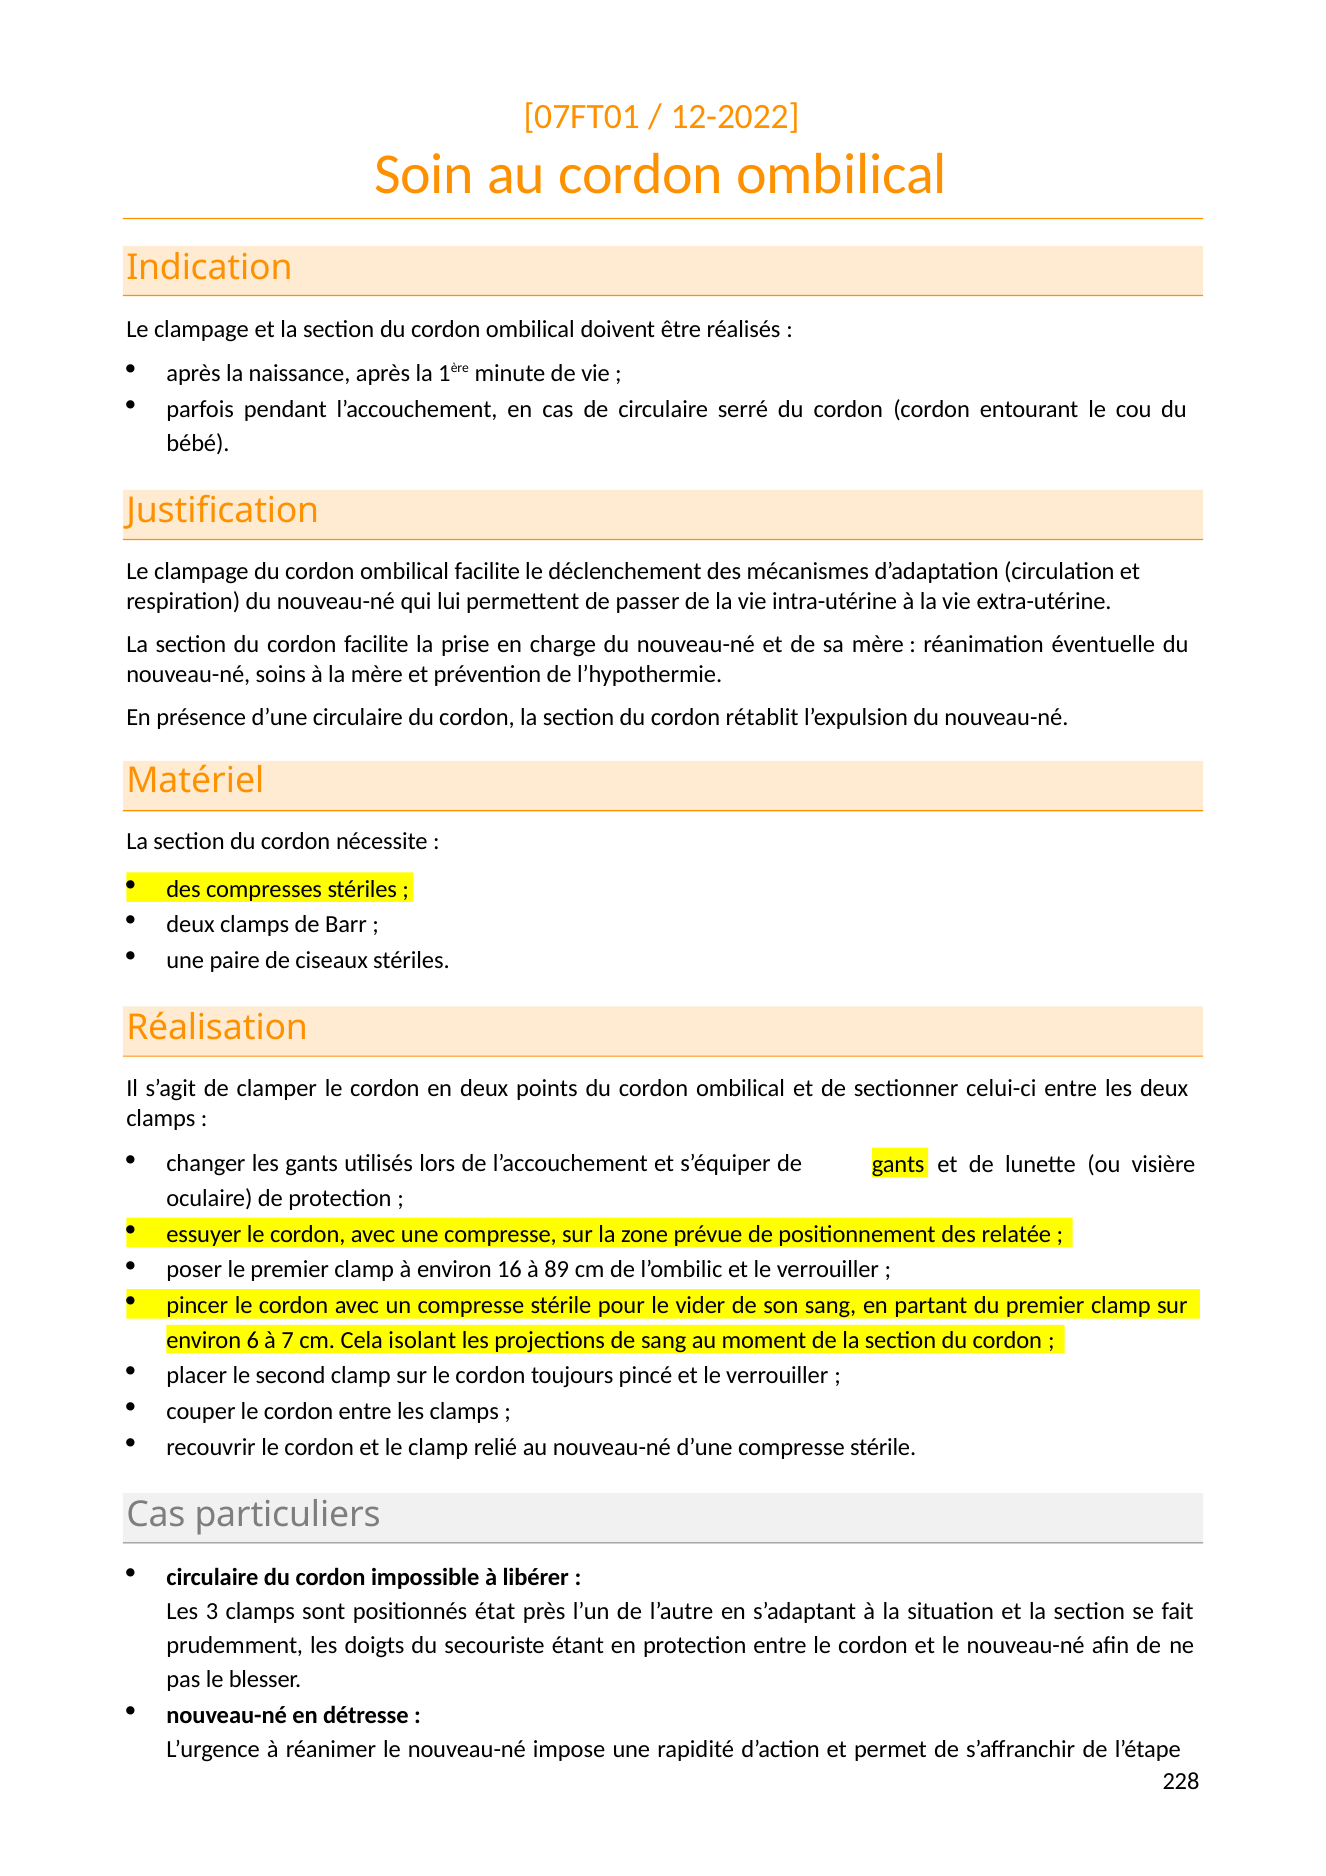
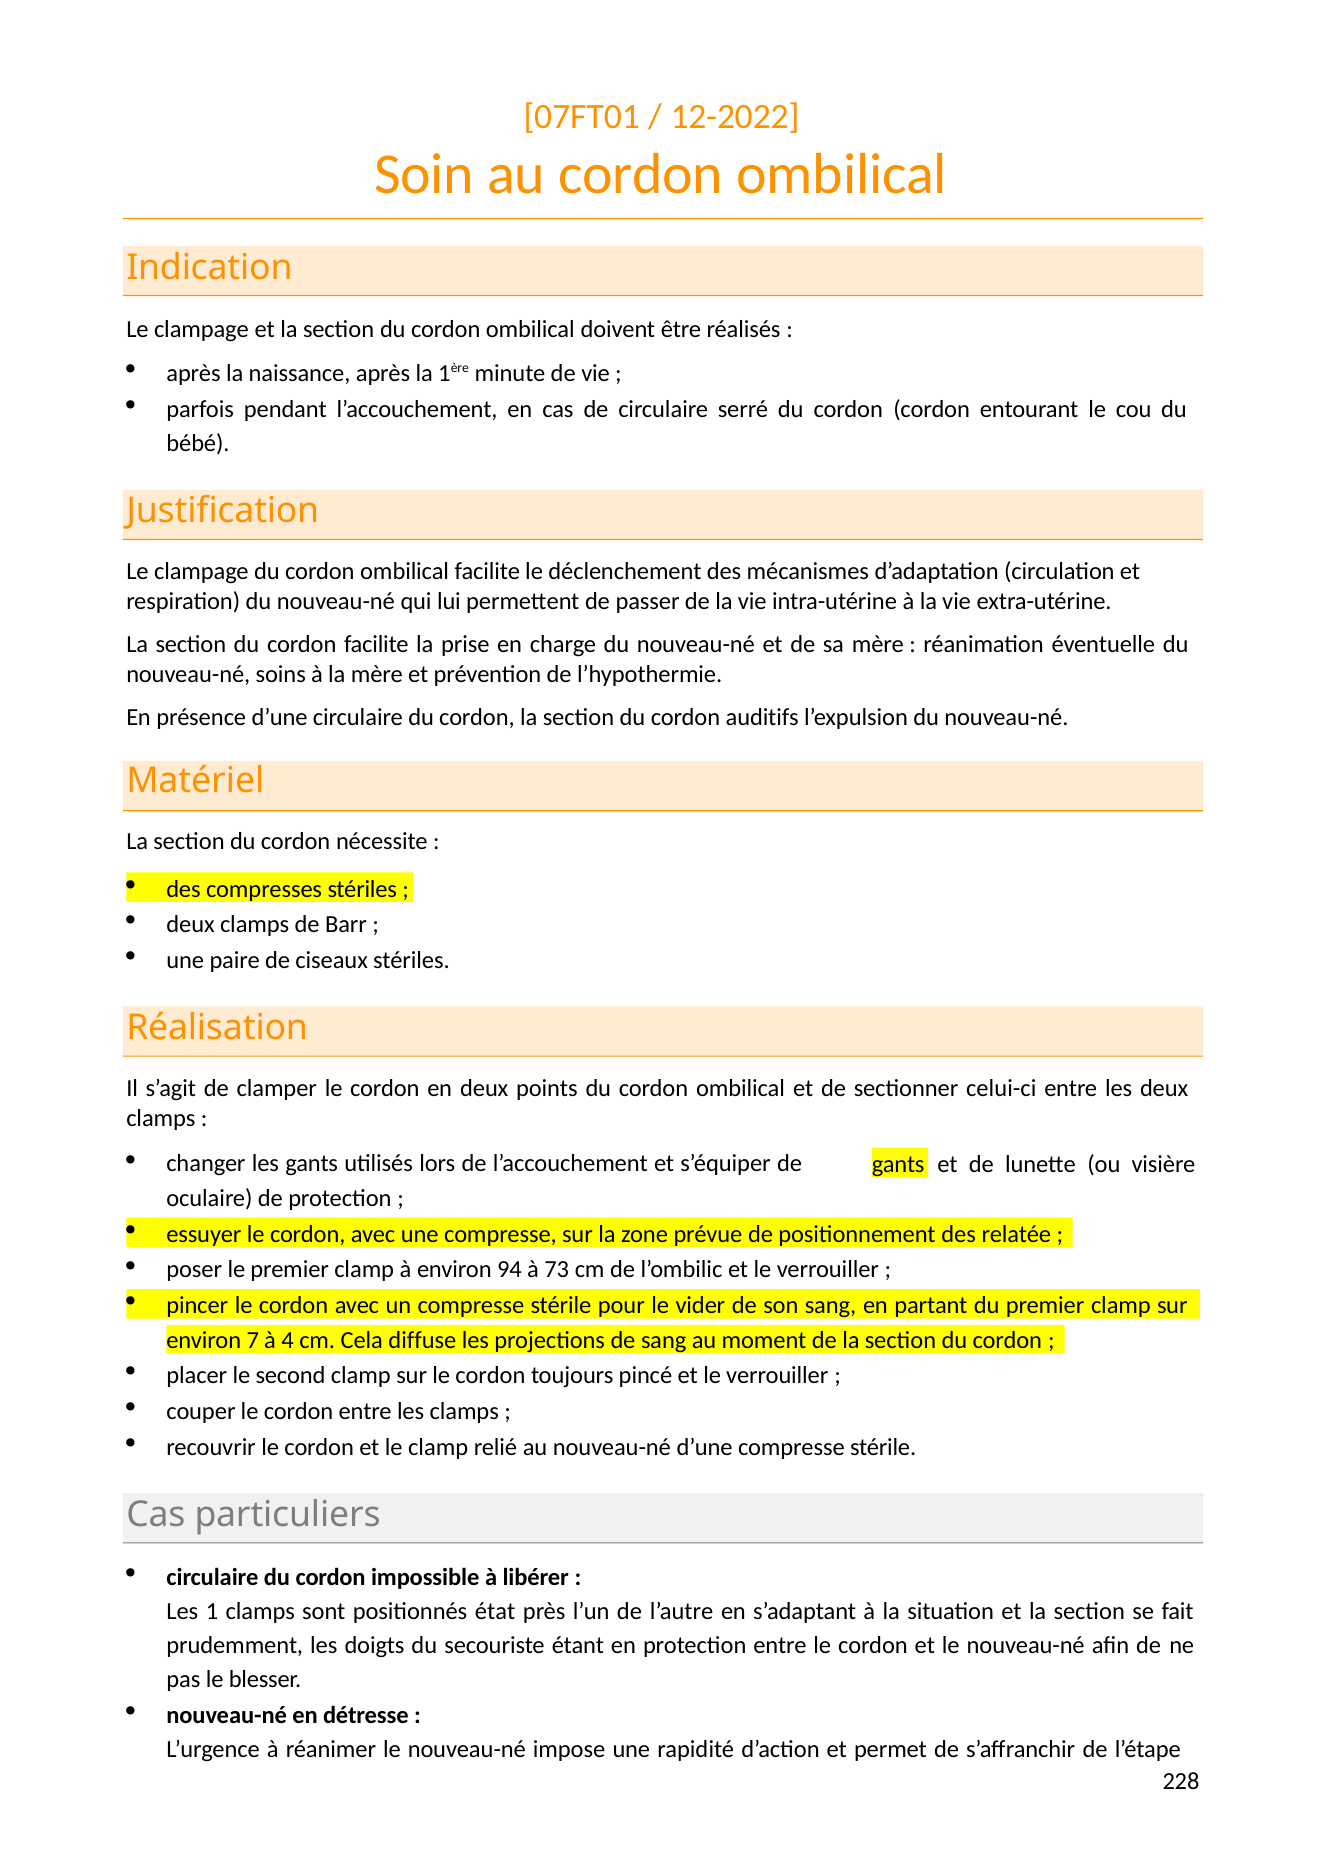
rétablit: rétablit -> auditifs (762, 718)
16: 16 -> 94 (509, 1270)
89: 89 -> 73 (557, 1270)
6: 6 -> 7 (253, 1340)
7: 7 -> 4 (288, 1340)
isolant: isolant -> diffuse (422, 1340)
3: 3 -> 1 (212, 1612)
